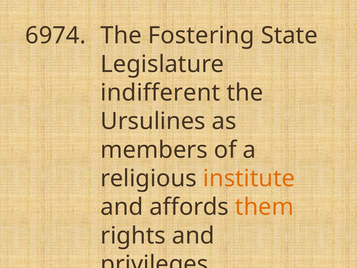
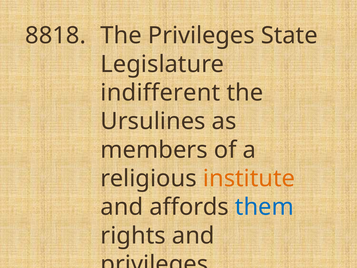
6974: 6974 -> 8818 (56, 36)
The Fostering: Fostering -> Privileges (201, 36)
them colour: orange -> blue (264, 207)
